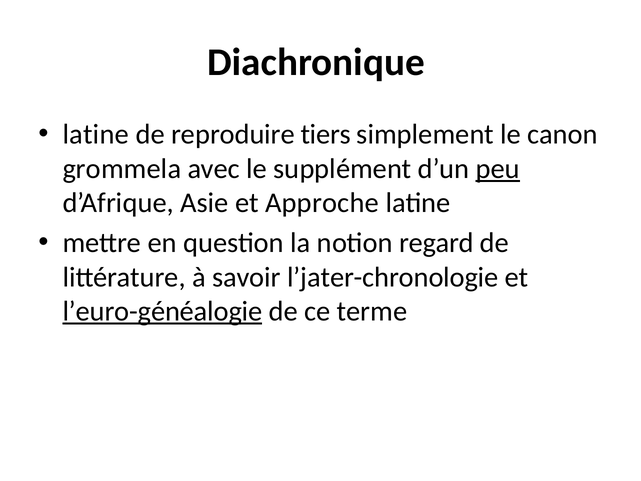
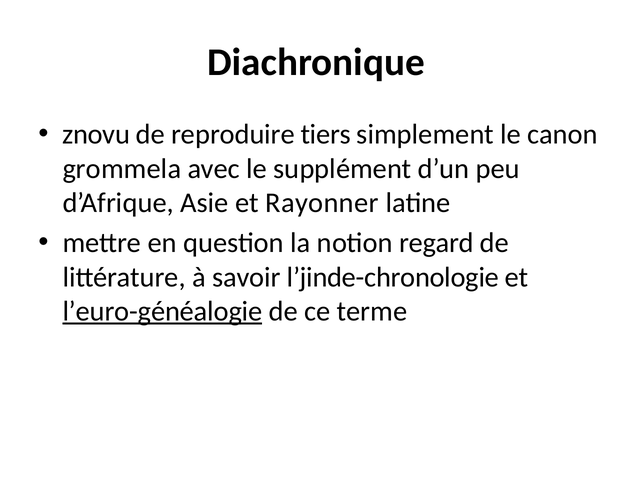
latine: latine -> znovu (96, 134)
peu underline: present -> none (498, 169)
Approche: Approche -> Rayonner (322, 203)
l’jater-chronologie: l’jater-chronologie -> l’jinde-chronologie (393, 277)
